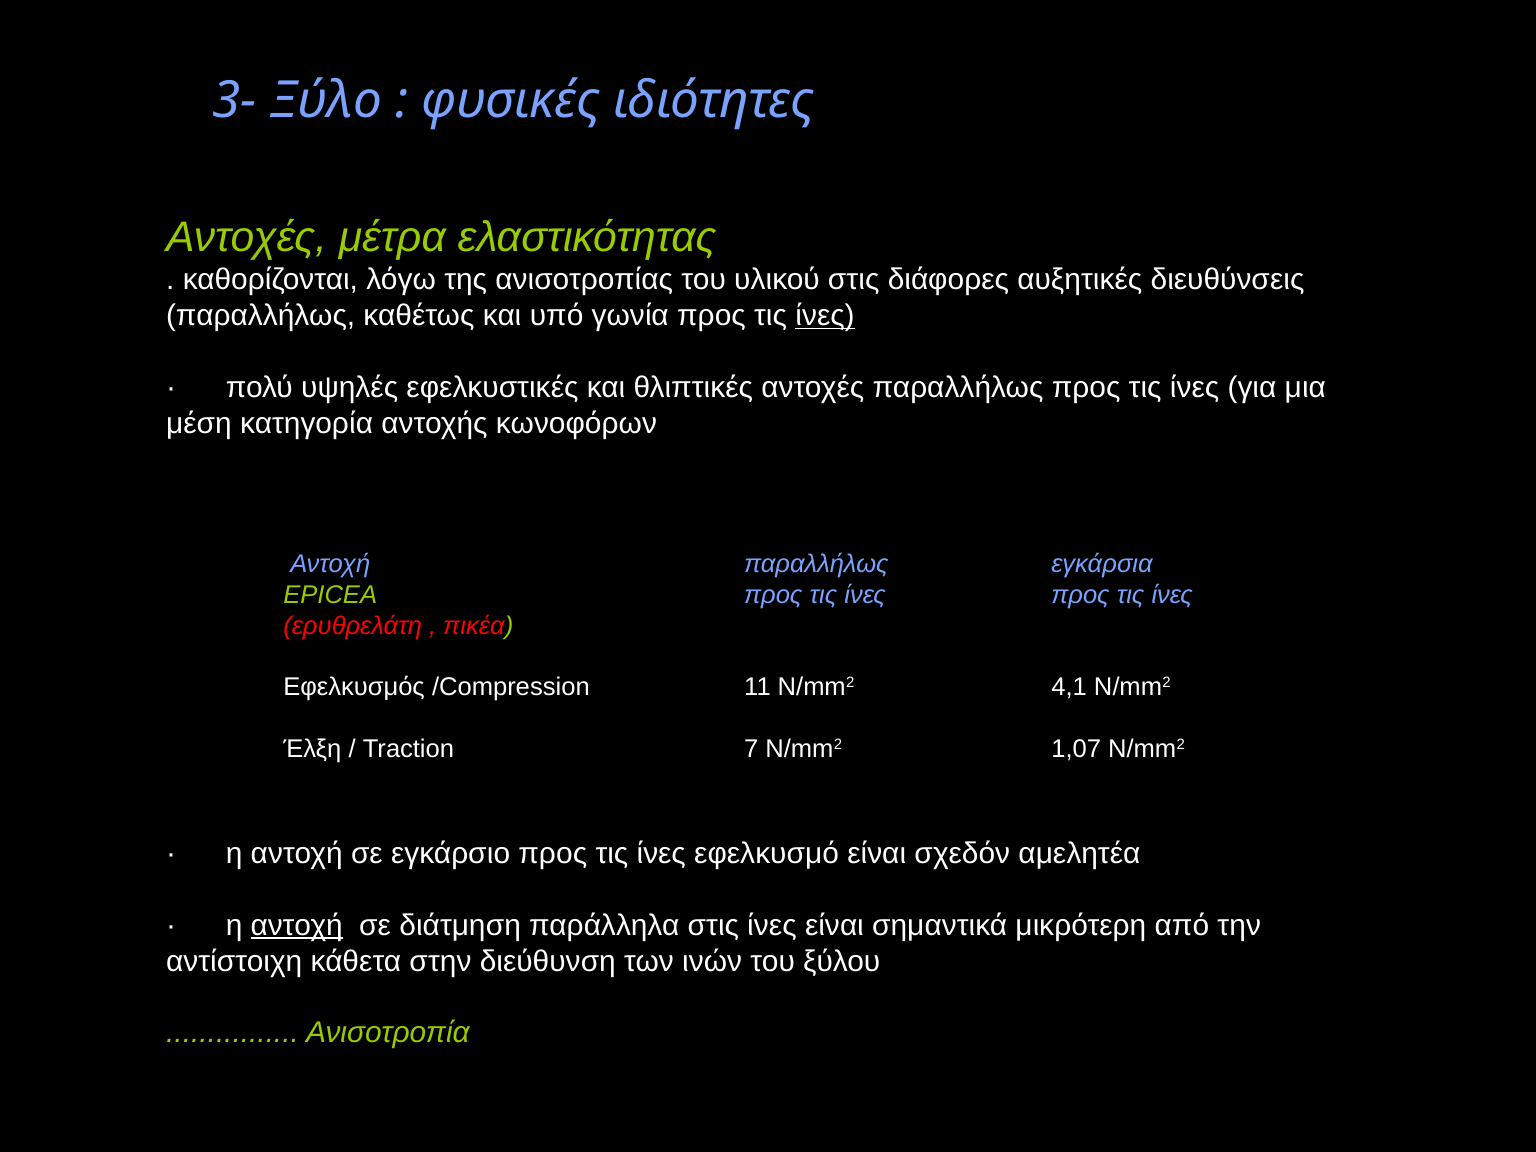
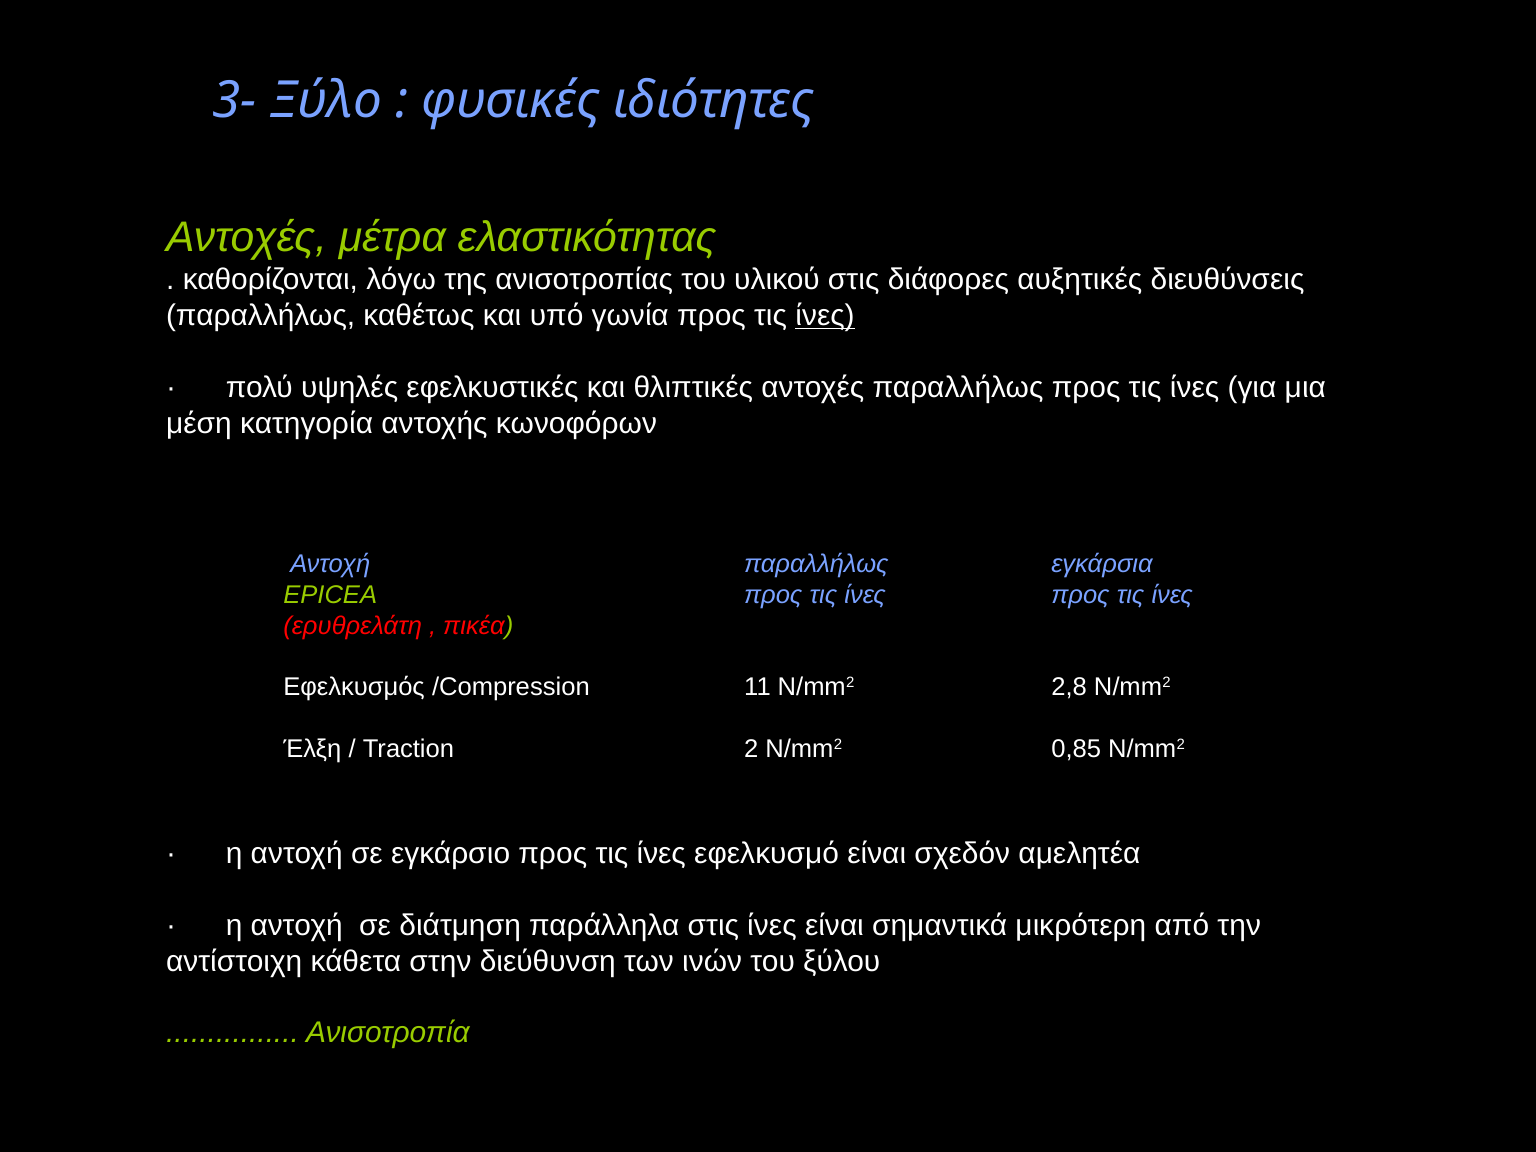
4,1: 4,1 -> 2,8 (1069, 687)
7: 7 -> 2 (751, 749)
1,07: 1,07 -> 0,85 (1076, 749)
αντοχή underline: present -> none (297, 925)
